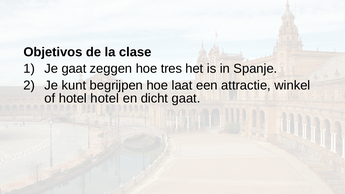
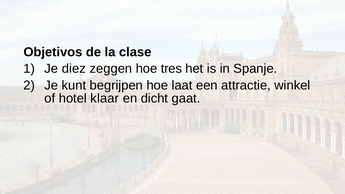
Je gaat: gaat -> diez (74, 69)
hotel hotel: hotel -> klaar (105, 98)
